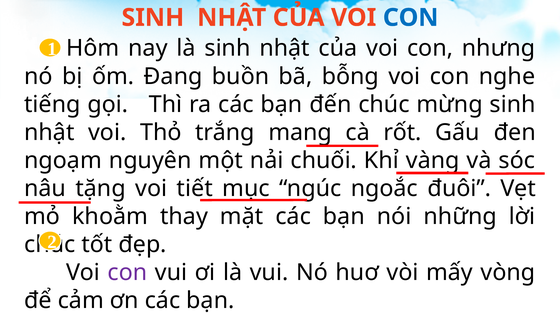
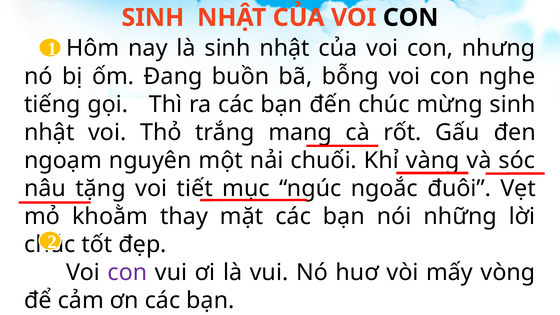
CON colour: blue -> black (411, 18)
